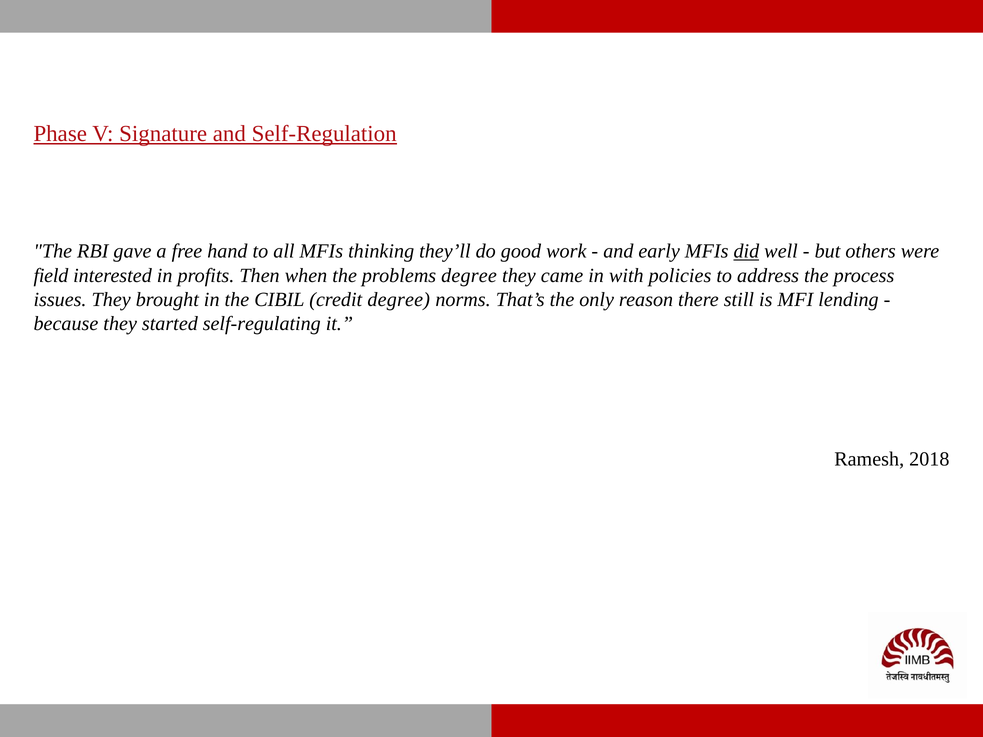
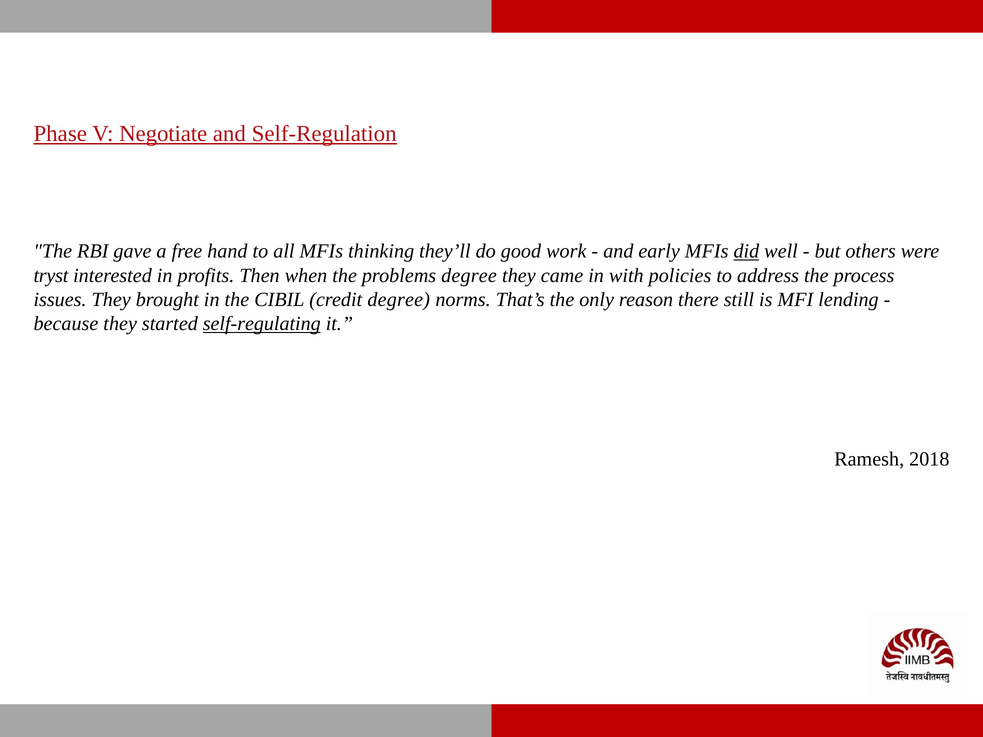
Signature: Signature -> Negotiate (163, 134)
field: field -> tryst (51, 276)
self-regulating underline: none -> present (262, 324)
